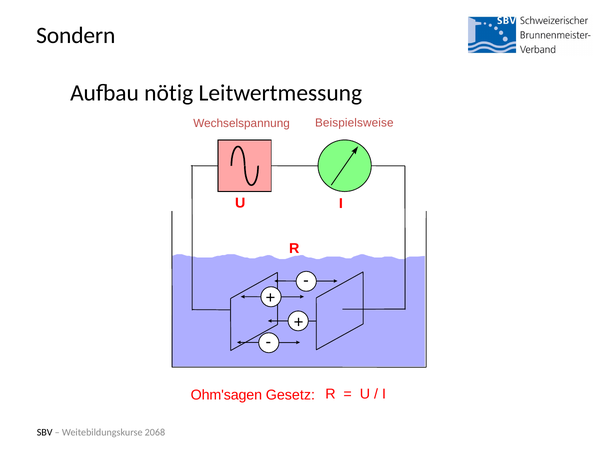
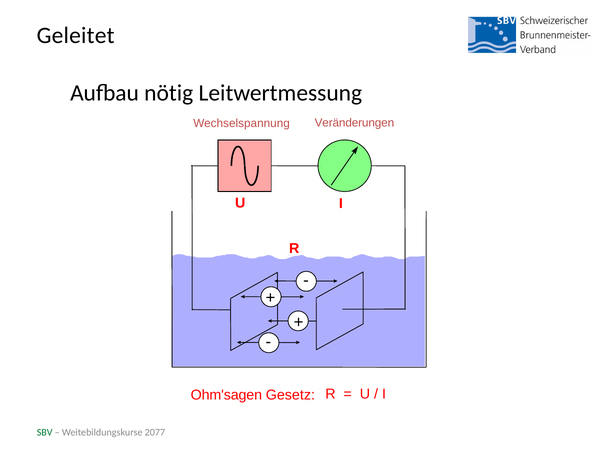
Sondern: Sondern -> Geleitet (76, 35)
Beispielsweise: Beispielsweise -> Veränderungen (354, 123)
SBV colour: black -> green (45, 433)
2068: 2068 -> 2077 (155, 433)
